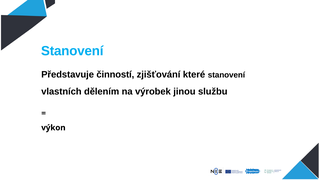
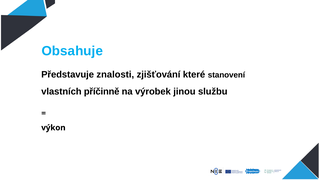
Stanovení: Stanovení -> Obsahuje (72, 51)
činností: činností -> znalosti (115, 74)
dělením: dělením -> příčinně (102, 91)
